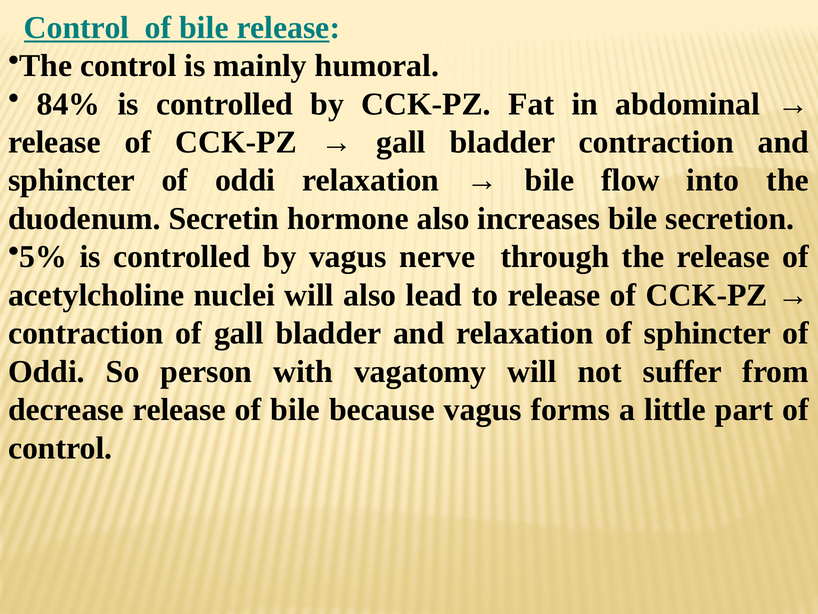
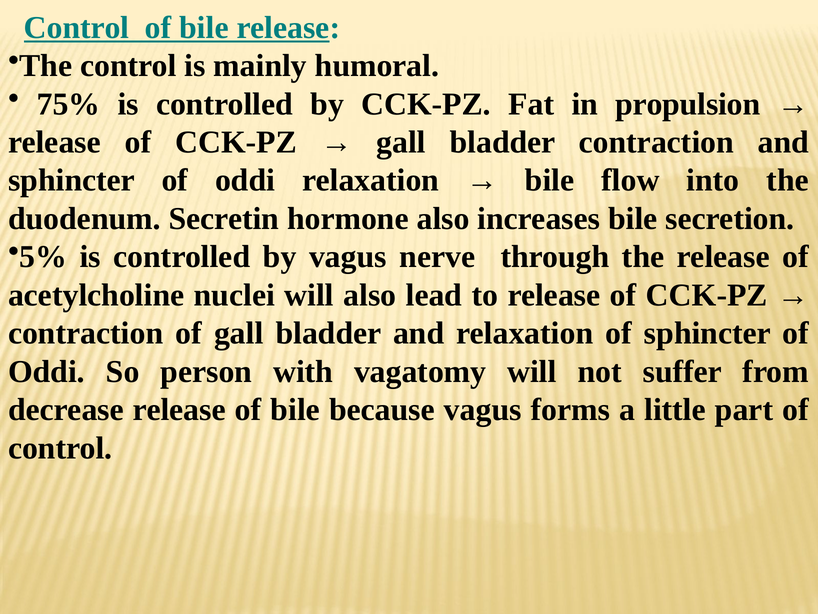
84%: 84% -> 75% (68, 104)
abdominal: abdominal -> propulsion (688, 104)
